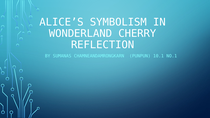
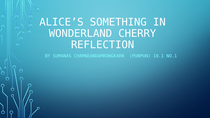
SYMBOLISM: SYMBOLISM -> SOMETHING (118, 22)
